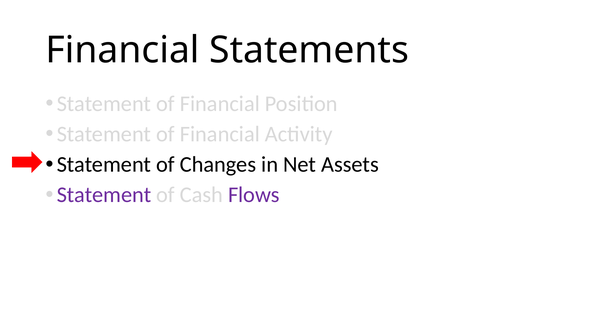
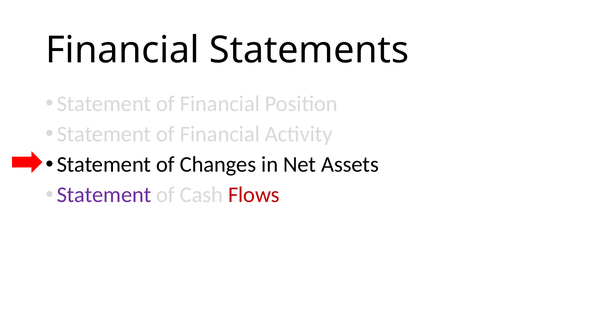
Flows colour: purple -> red (254, 195)
